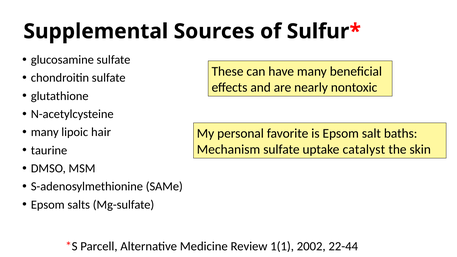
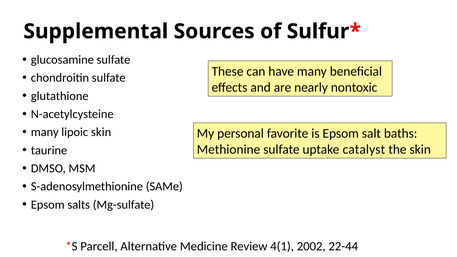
lipoic hair: hair -> skin (101, 132)
Mechanism: Mechanism -> Methionine (229, 149)
1(1: 1(1 -> 4(1 (282, 246)
